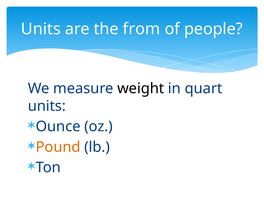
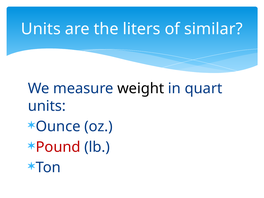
from: from -> liters (142, 29)
people: people -> similar (213, 29)
Pound colour: orange -> red (58, 147)
